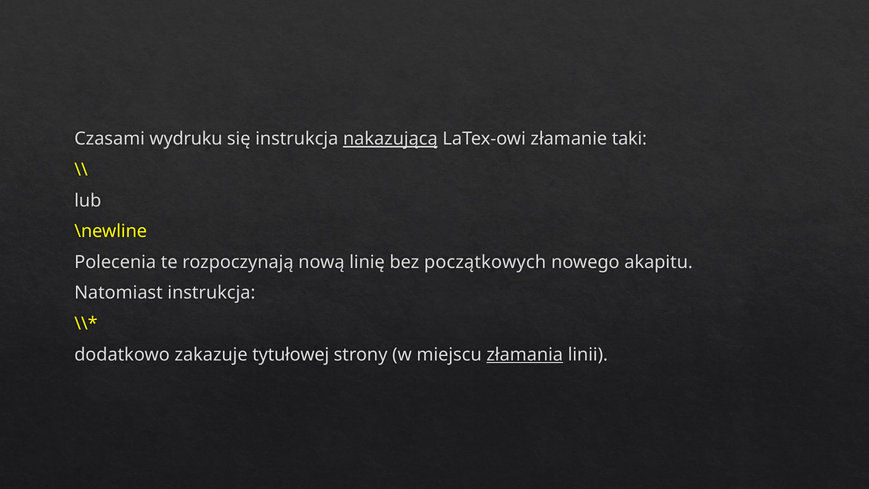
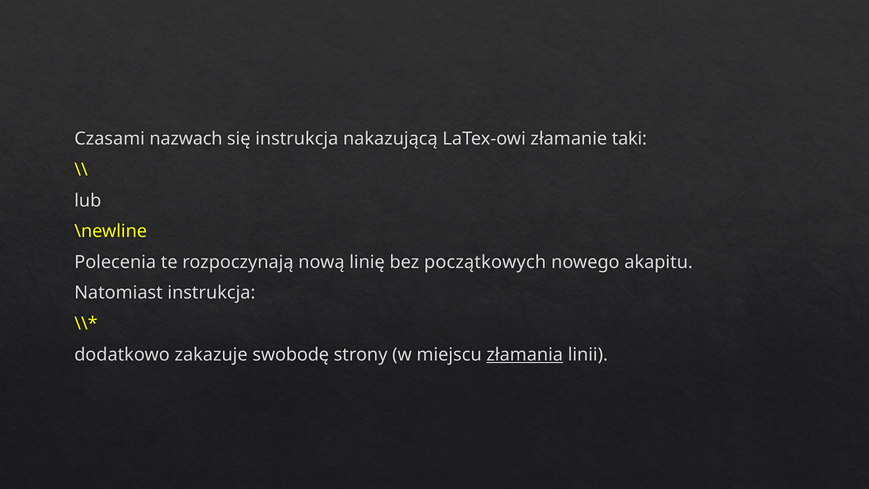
wydruku: wydruku -> nazwach (186, 139)
nakazującą underline: present -> none (390, 139)
tytułowej: tytułowej -> swobodę (291, 354)
